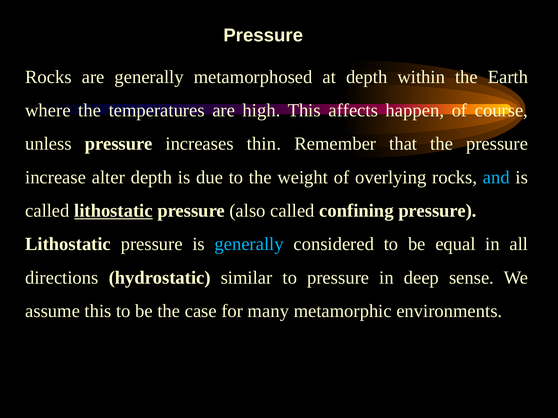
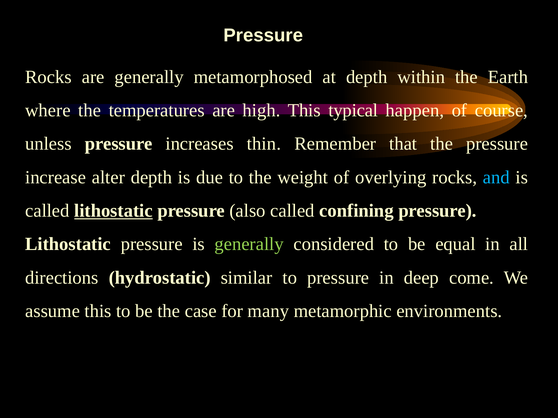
affects: affects -> typical (353, 111)
generally colour: light blue -> light green (249, 244)
sense: sense -> come (472, 278)
